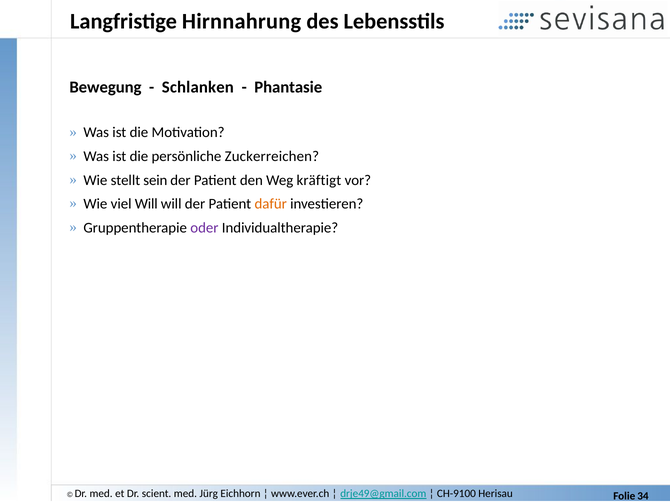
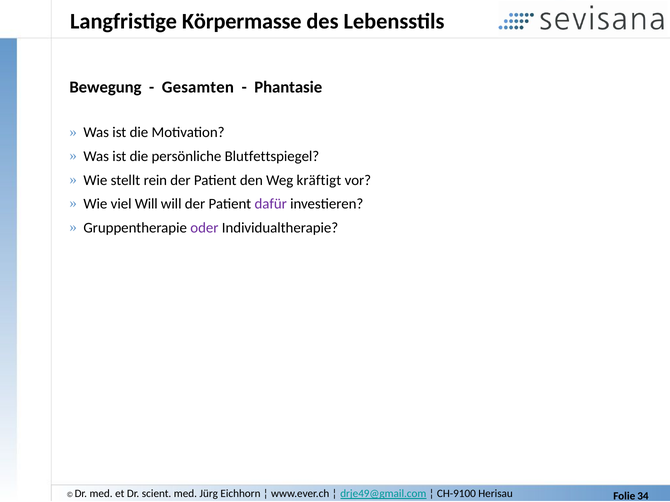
Hirnnahrung: Hirnnahrung -> Körpermasse (242, 22)
Schlanken: Schlanken -> Gesamten (198, 87)
Zuckerreichen: Zuckerreichen -> Blutfettspiegel (272, 156)
sein: sein -> rein (155, 180)
dafür colour: orange -> purple (271, 204)
